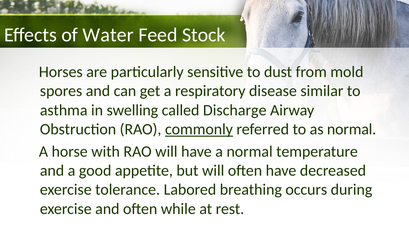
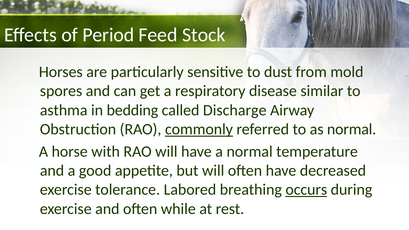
Water: Water -> Period (108, 35)
swelling: swelling -> bedding (132, 110)
occurs underline: none -> present (306, 190)
